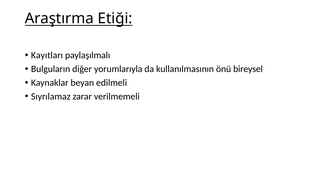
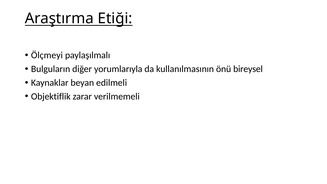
Kayıtları: Kayıtları -> Ölçmeyi (47, 55)
Sıyrılamaz: Sıyrılamaz -> Objektiflik (51, 96)
